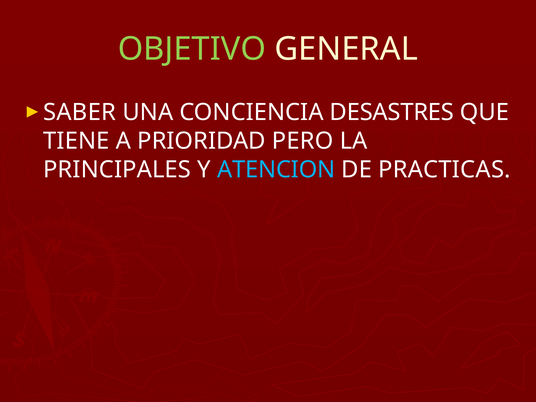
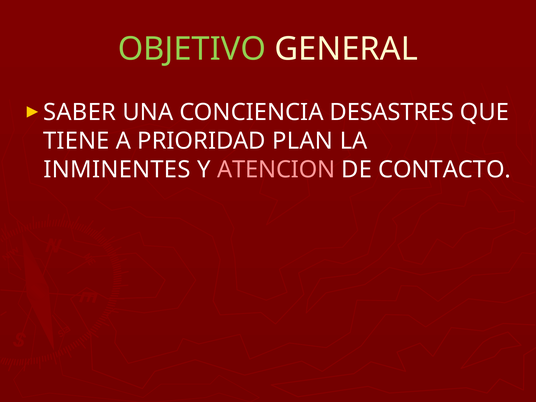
PERO: PERO -> PLAN (303, 141)
PRINCIPALES: PRINCIPALES -> INMINENTES (117, 170)
ATENCION colour: light blue -> pink (276, 170)
PRACTICAS: PRACTICAS -> CONTACTO (445, 170)
